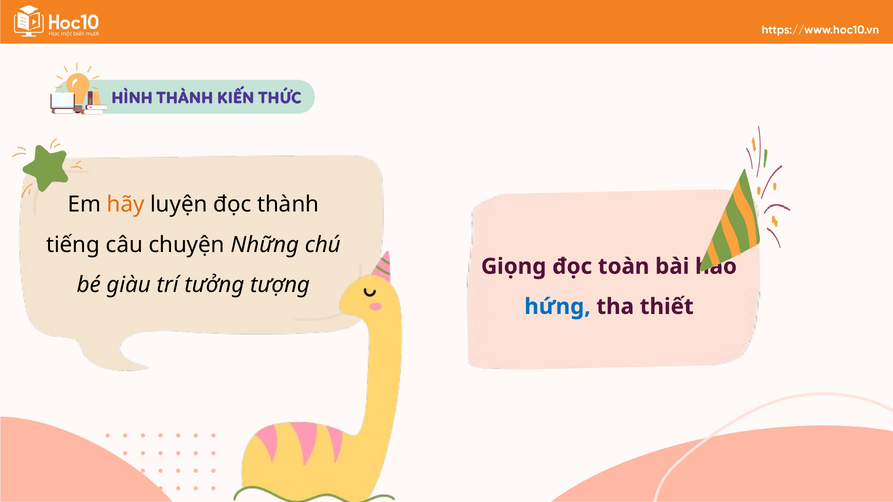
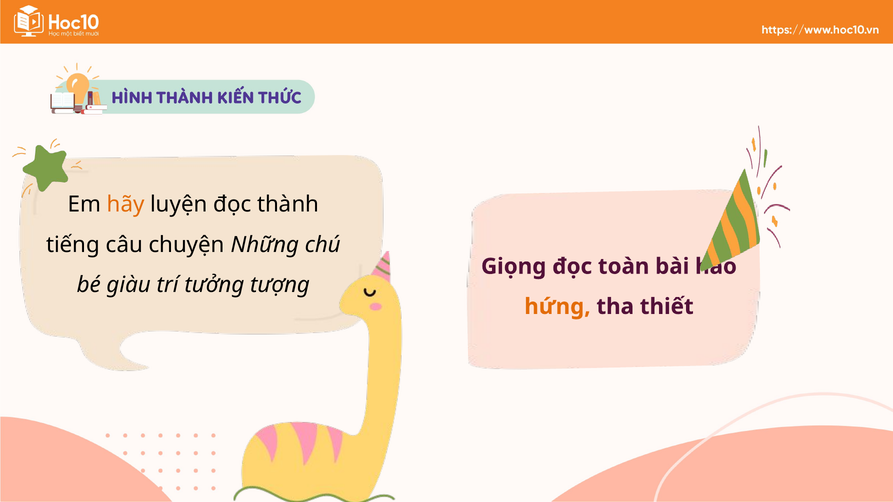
hứng colour: blue -> orange (557, 307)
